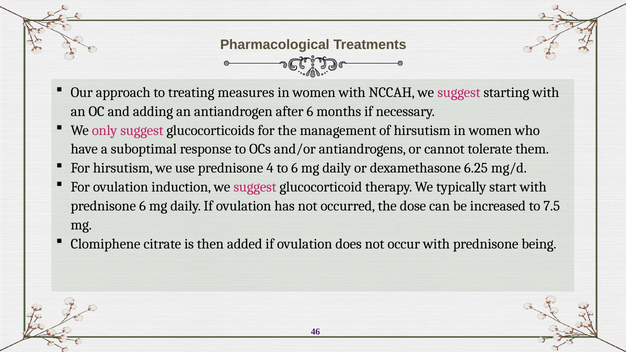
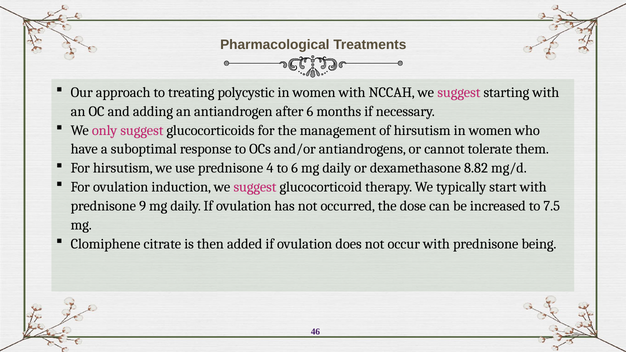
measures: measures -> polycystic (246, 93)
6.25: 6.25 -> 8.82 (476, 168)
prednisone 6: 6 -> 9 (143, 206)
